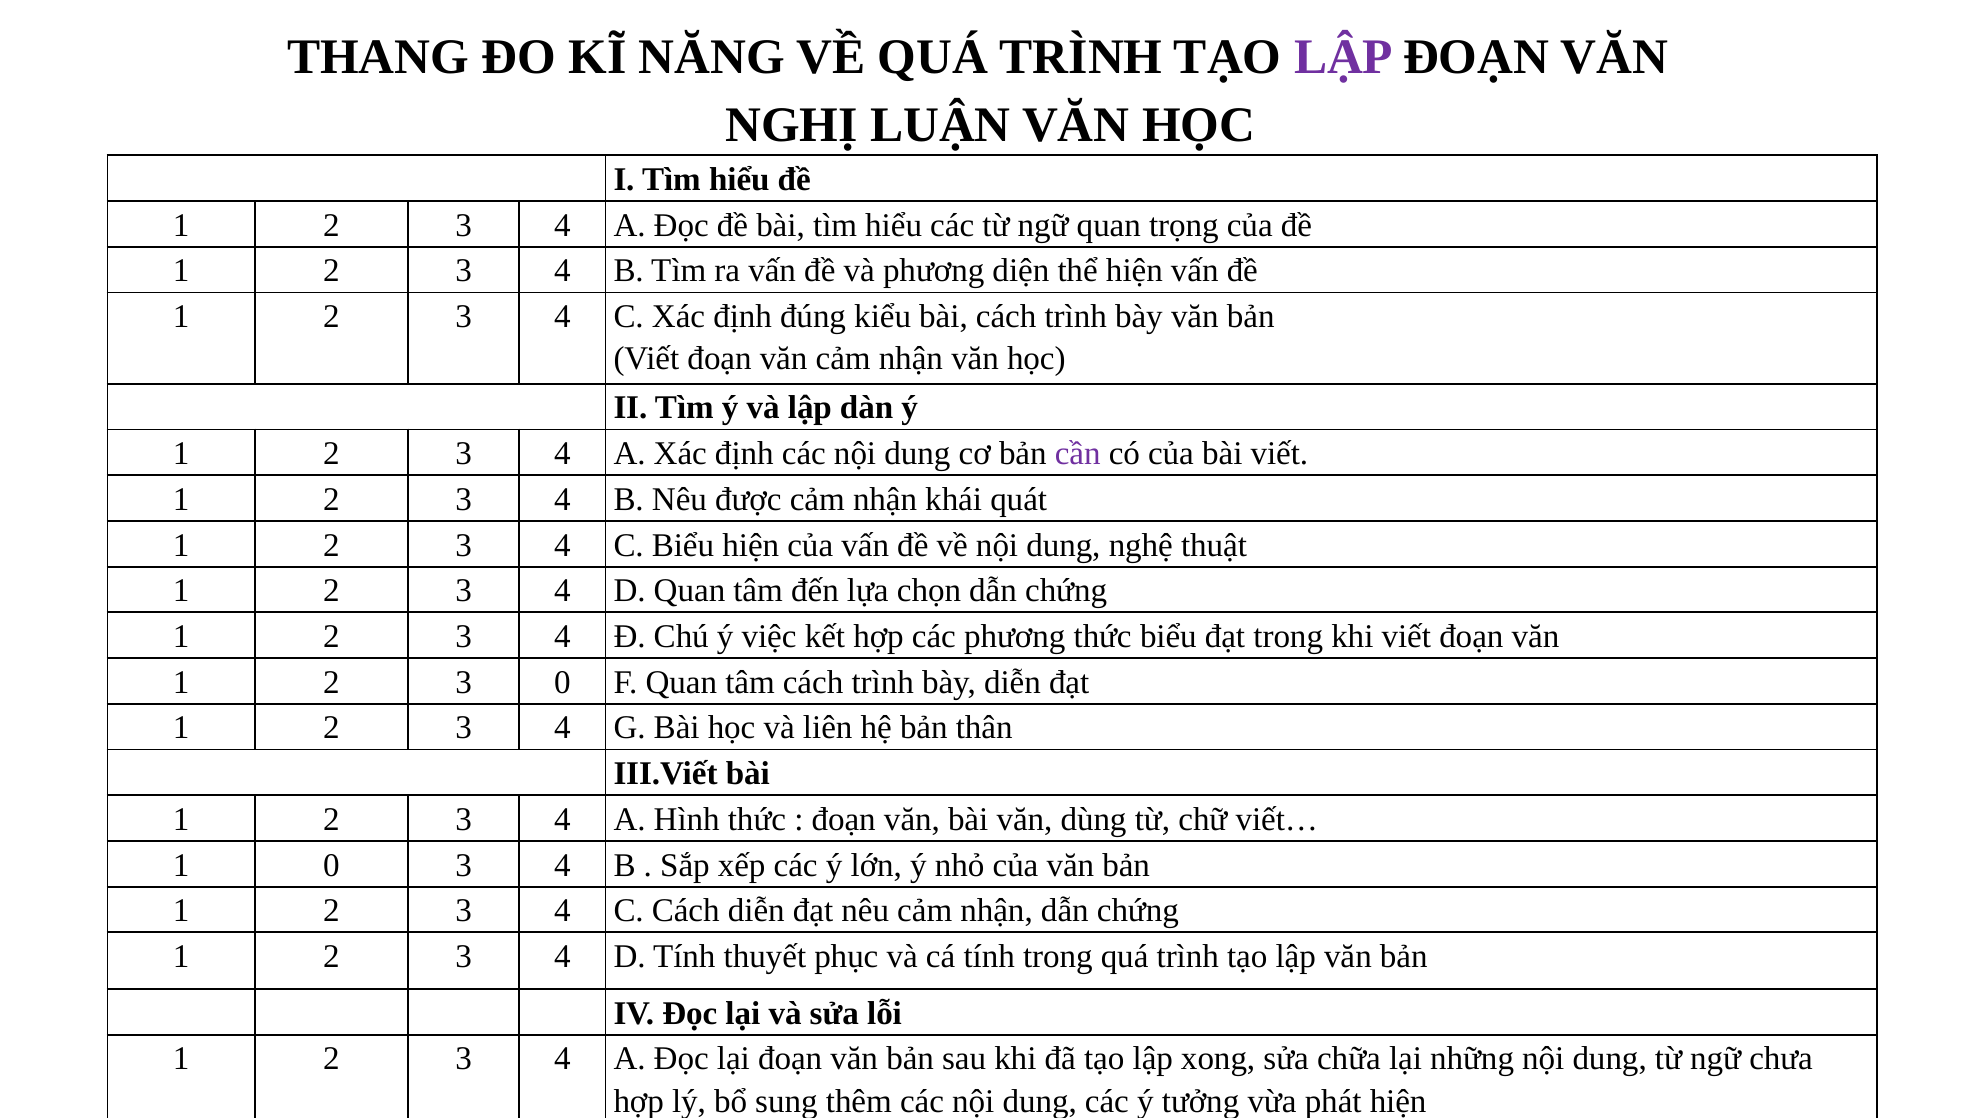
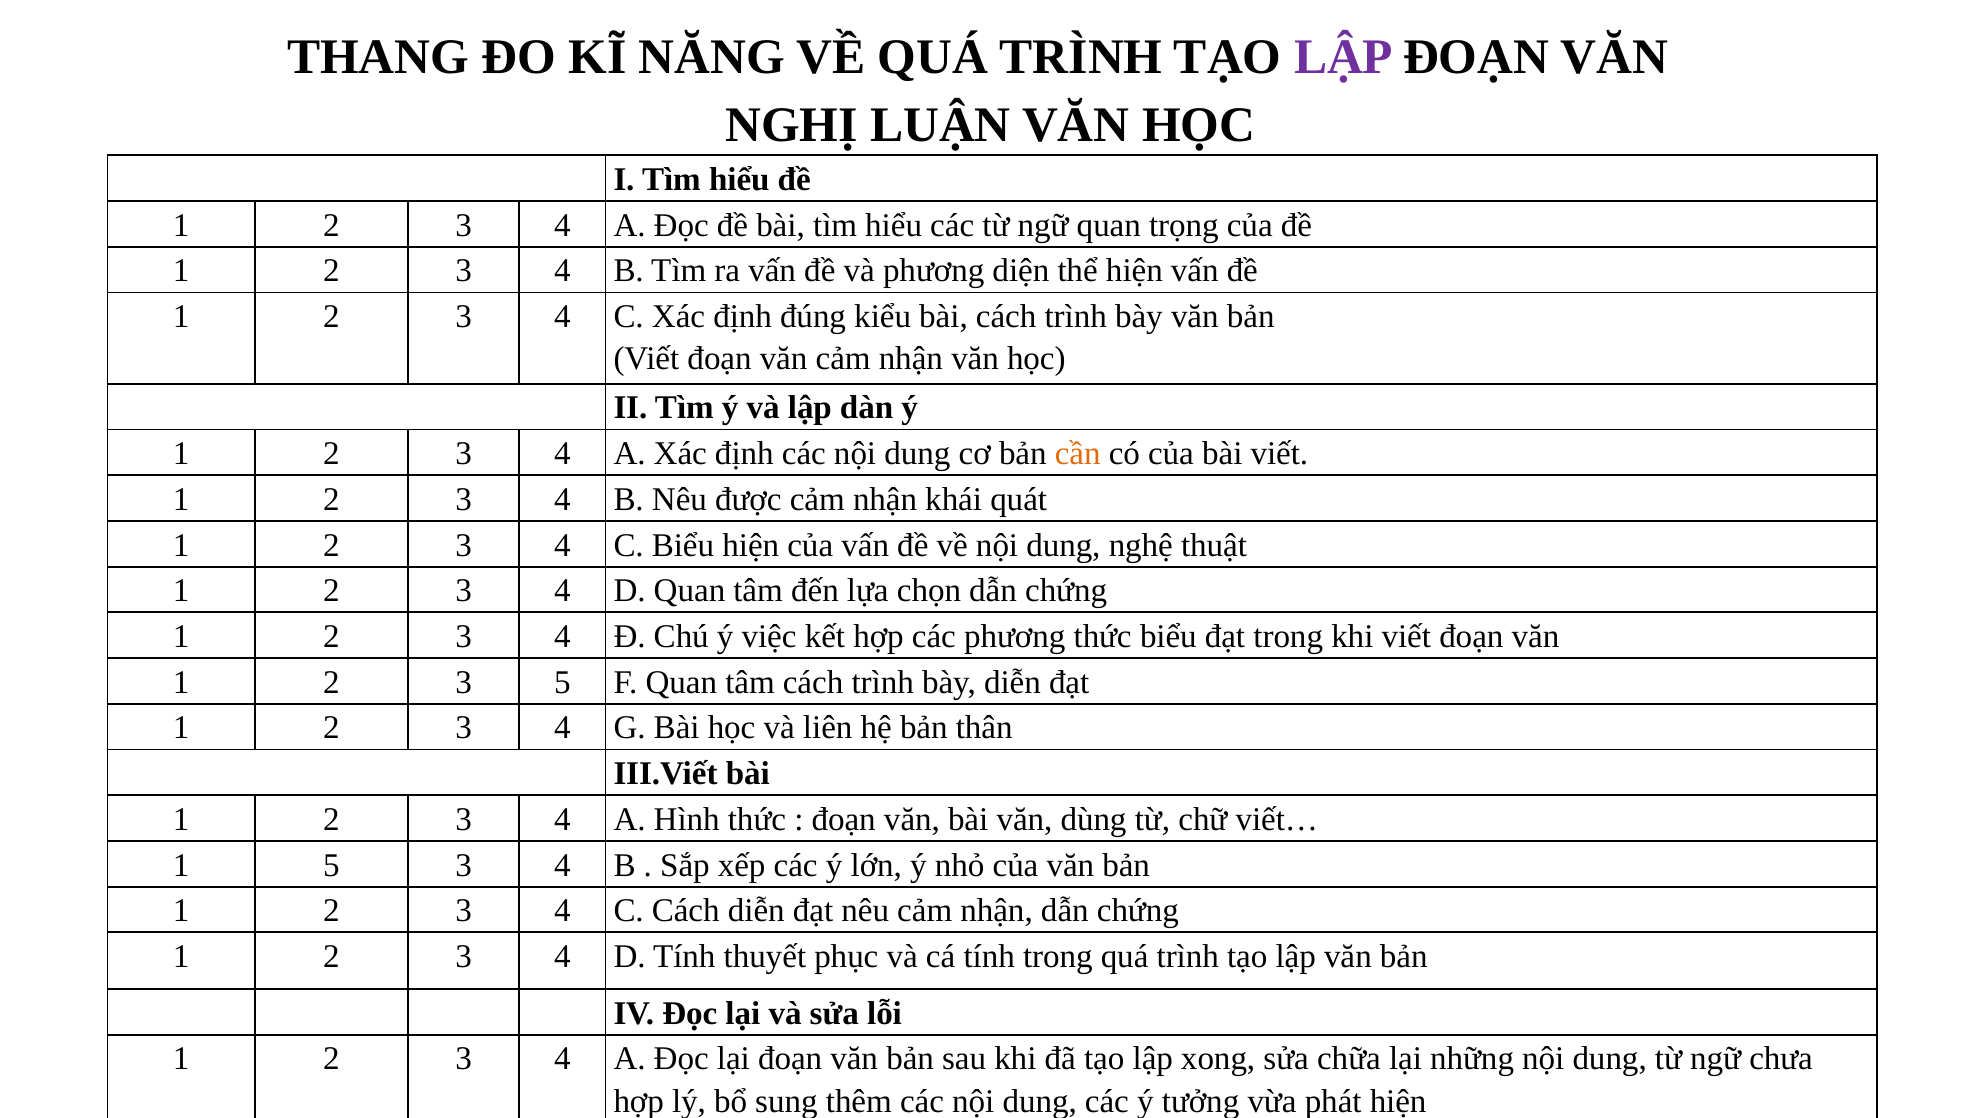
cần colour: purple -> orange (1078, 454)
3 0: 0 -> 5 (562, 682)
1 0: 0 -> 5 (331, 865)
